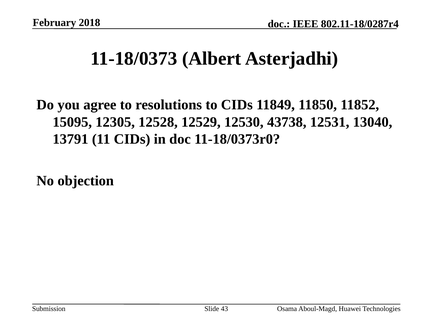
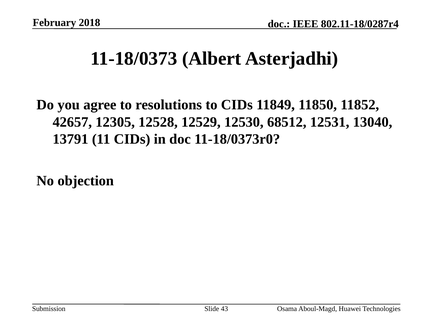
15095: 15095 -> 42657 (72, 122)
43738: 43738 -> 68512 (287, 122)
